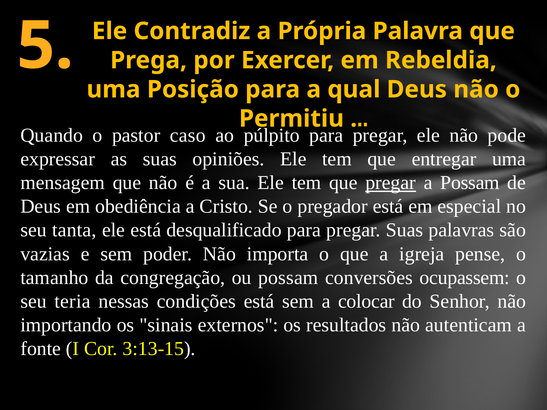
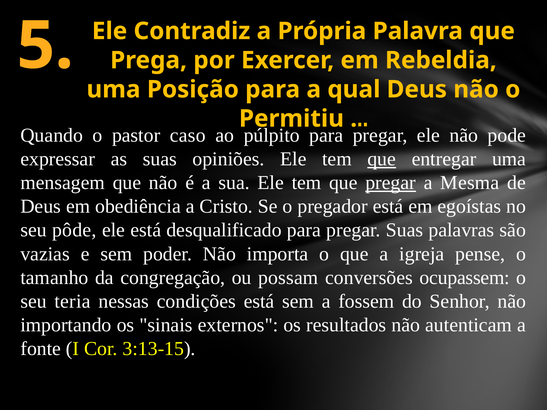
que underline: none -> present (382, 159)
a Possam: Possam -> Mesma (470, 183)
especial: especial -> egoístas (469, 207)
tanta: tanta -> pôde (74, 230)
colocar: colocar -> fossem (366, 301)
